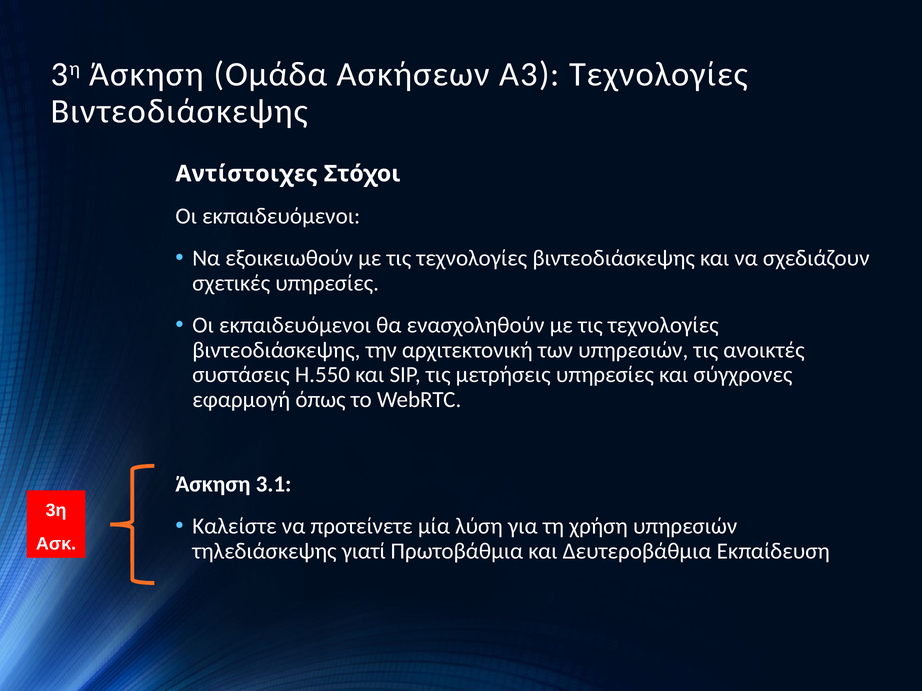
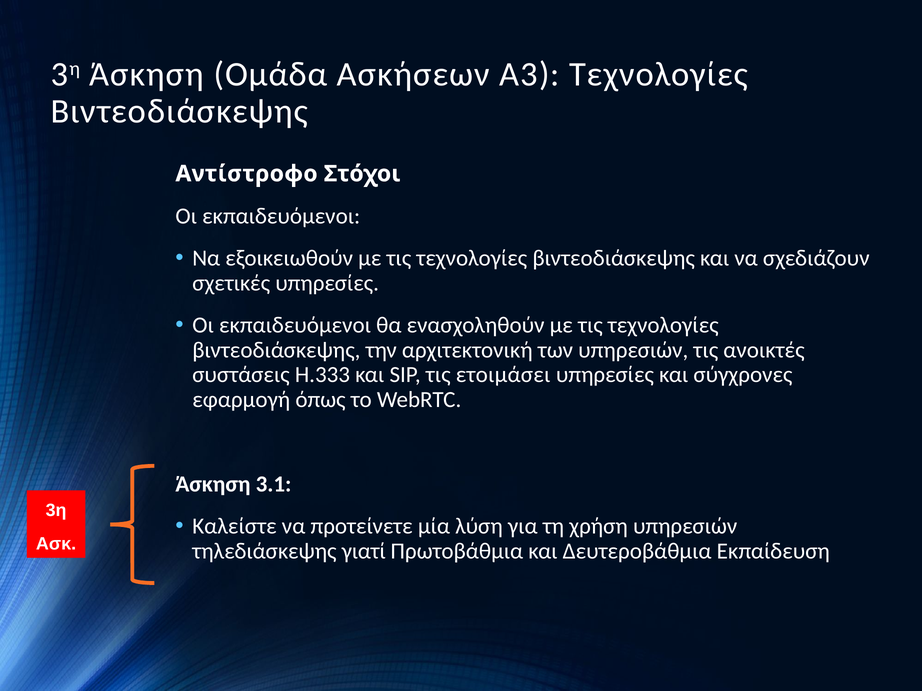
Αντίστοιχες: Αντίστοιχες -> Αντίστροφο (247, 174)
H.550: H.550 -> H.333 (322, 375)
μετρήσεις: μετρήσεις -> ετοιμάσει (503, 375)
